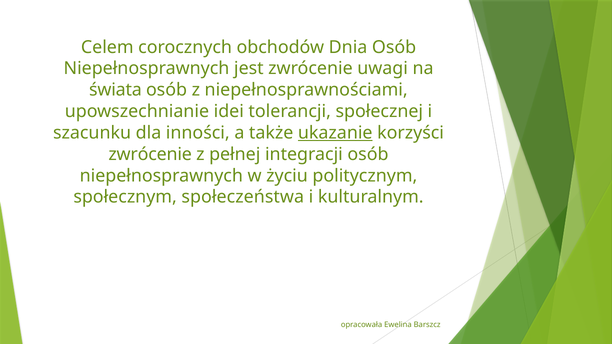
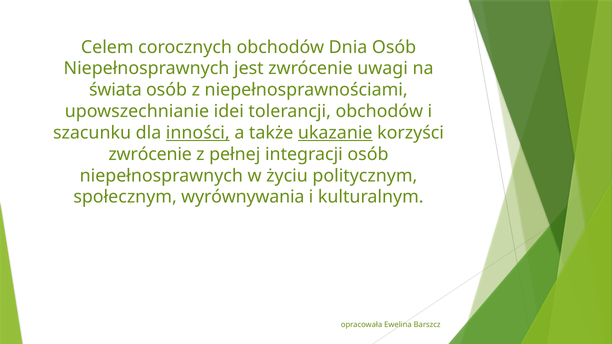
tolerancji społecznej: społecznej -> obchodów (379, 111)
inności underline: none -> present (198, 133)
społeczeństwa: społeczeństwa -> wyrównywania (243, 197)
